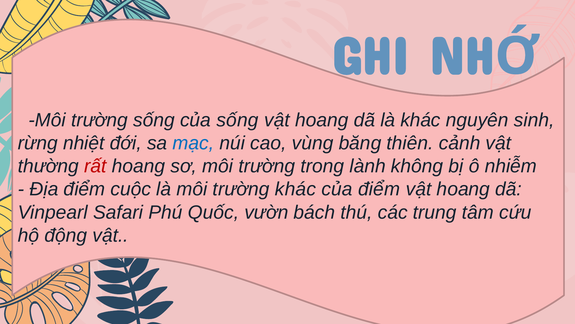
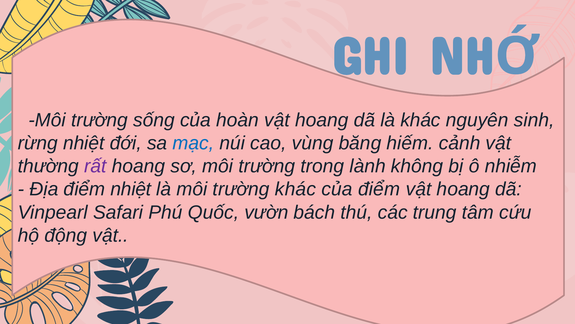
của sống: sống -> hoàn (238, 120)
thiên: thiên -> hiếm (410, 143)
rất colour: red -> purple (95, 166)
điểm cuộc: cuộc -> nhiệt (131, 189)
